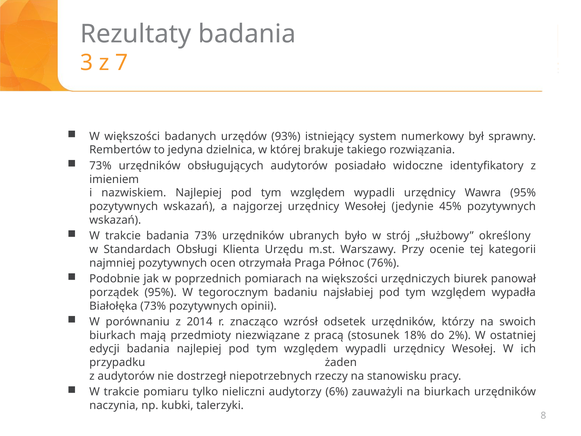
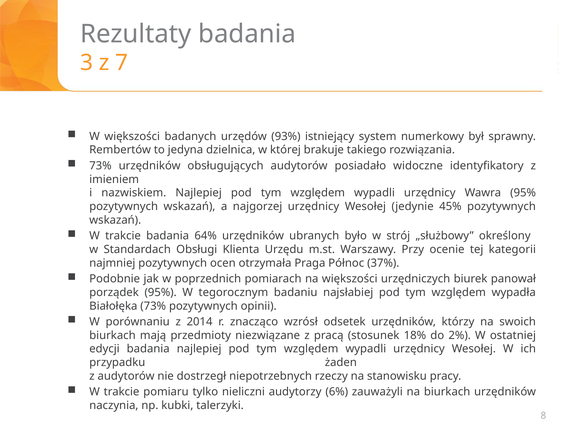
badania 73%: 73% -> 64% (206, 236)
76%: 76% -> 37% (383, 263)
